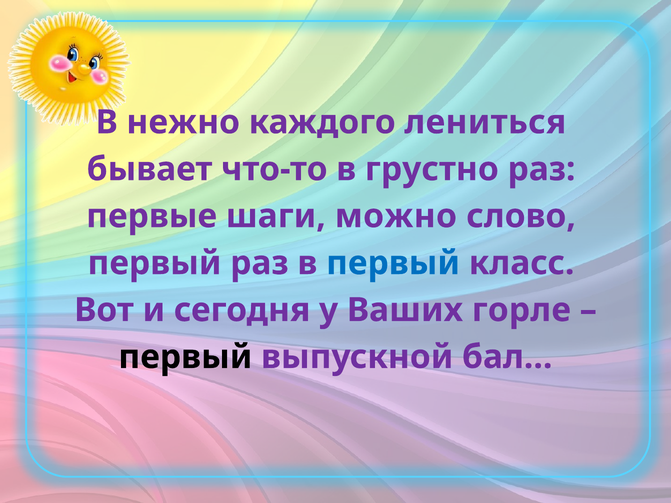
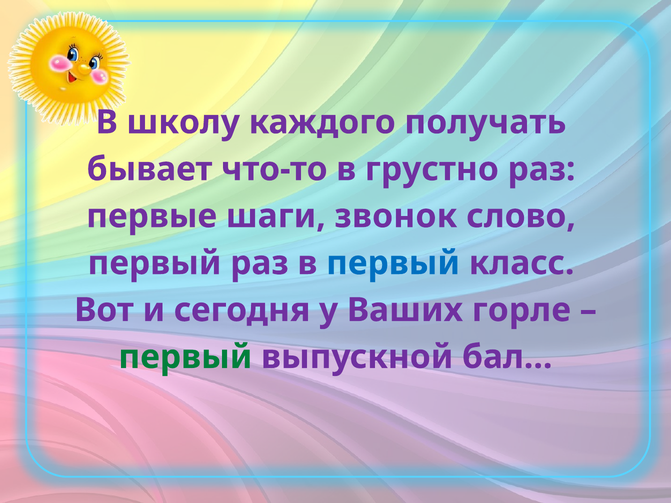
нежно: нежно -> школу (183, 122)
лениться: лениться -> получать (485, 122)
можно: можно -> звонок (396, 216)
первый colour: black -> green (185, 357)
